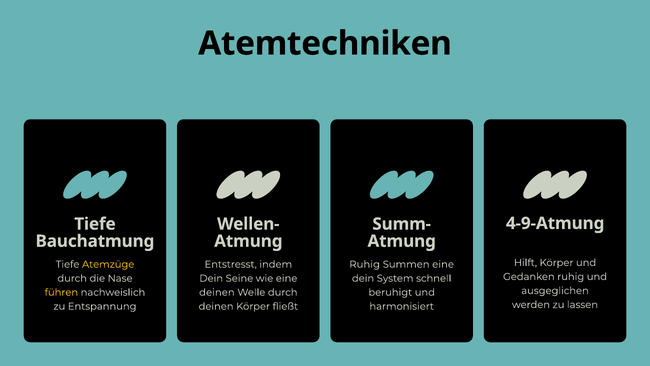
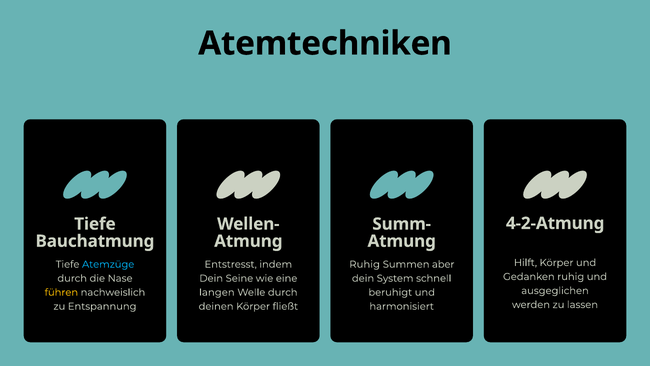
4-9-Atmung: 4-9-Atmung -> 4-2-Atmung (555, 223)
Atemzüge colour: yellow -> light blue (108, 264)
Summen eine: eine -> aber (443, 264)
deinen: deinen -> langen (217, 292)
